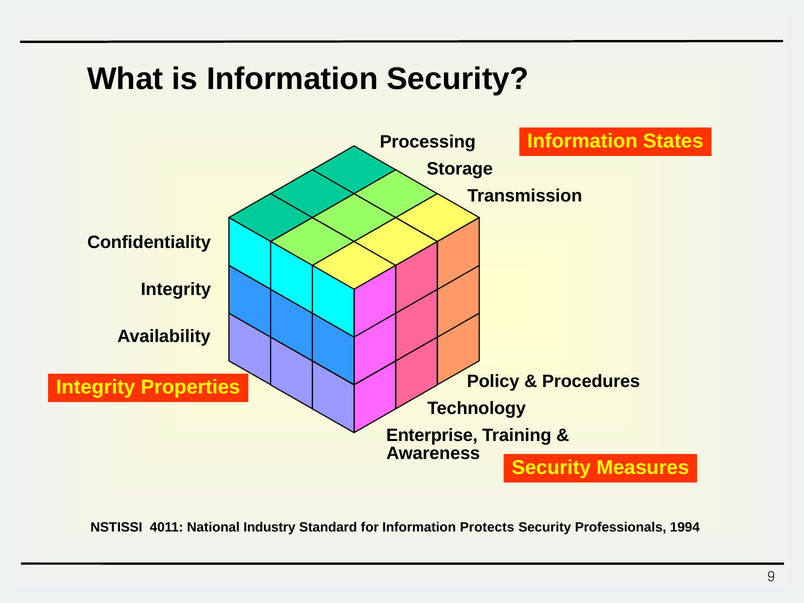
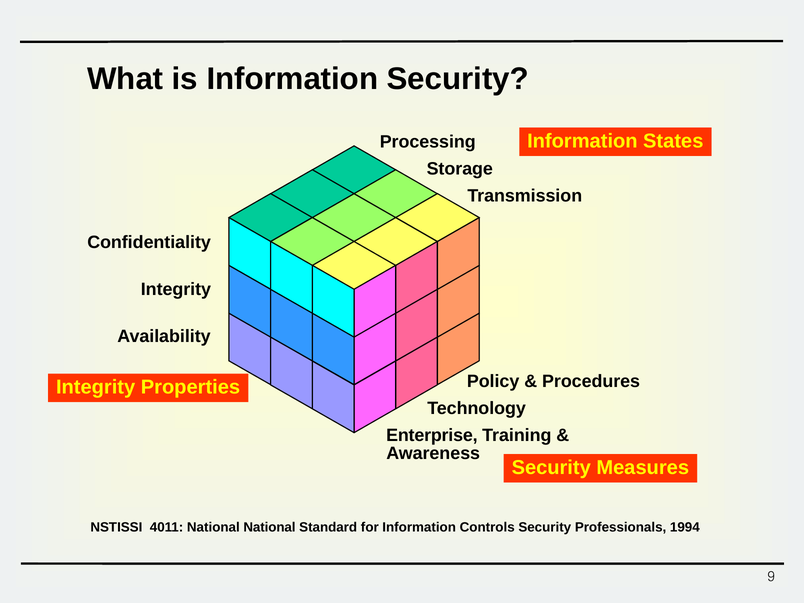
National Industry: Industry -> National (269, 527)
Protects: Protects -> Controls (487, 527)
